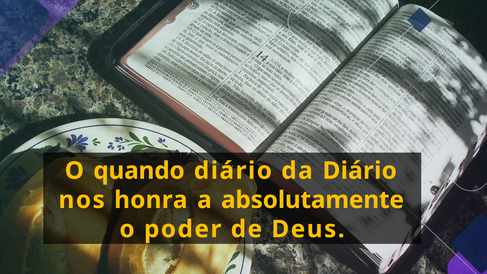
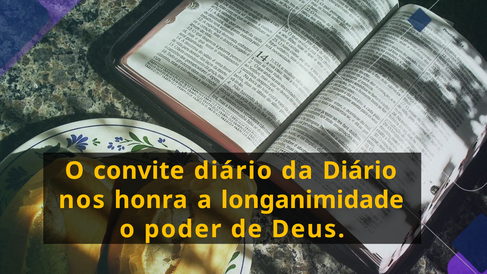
quando: quando -> convite (139, 171)
absolutamente: absolutamente -> longanimidade (312, 200)
